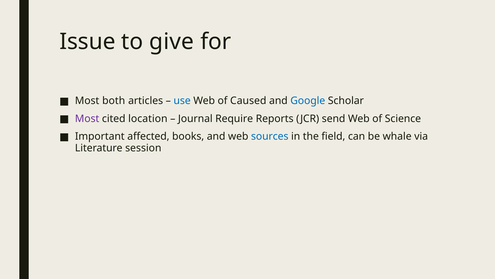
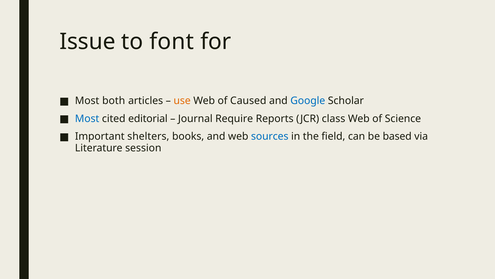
give: give -> font (172, 42)
use colour: blue -> orange (182, 101)
Most colour: purple -> blue (87, 118)
location: location -> editorial (148, 118)
send: send -> class (334, 118)
affected: affected -> shelters (148, 136)
whale: whale -> based (397, 136)
